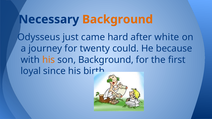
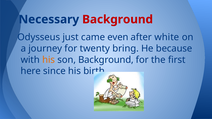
Background colour: orange -> red (118, 19)
hard: hard -> even (118, 37)
could: could -> bring (126, 49)
loyal: loyal -> here (31, 71)
